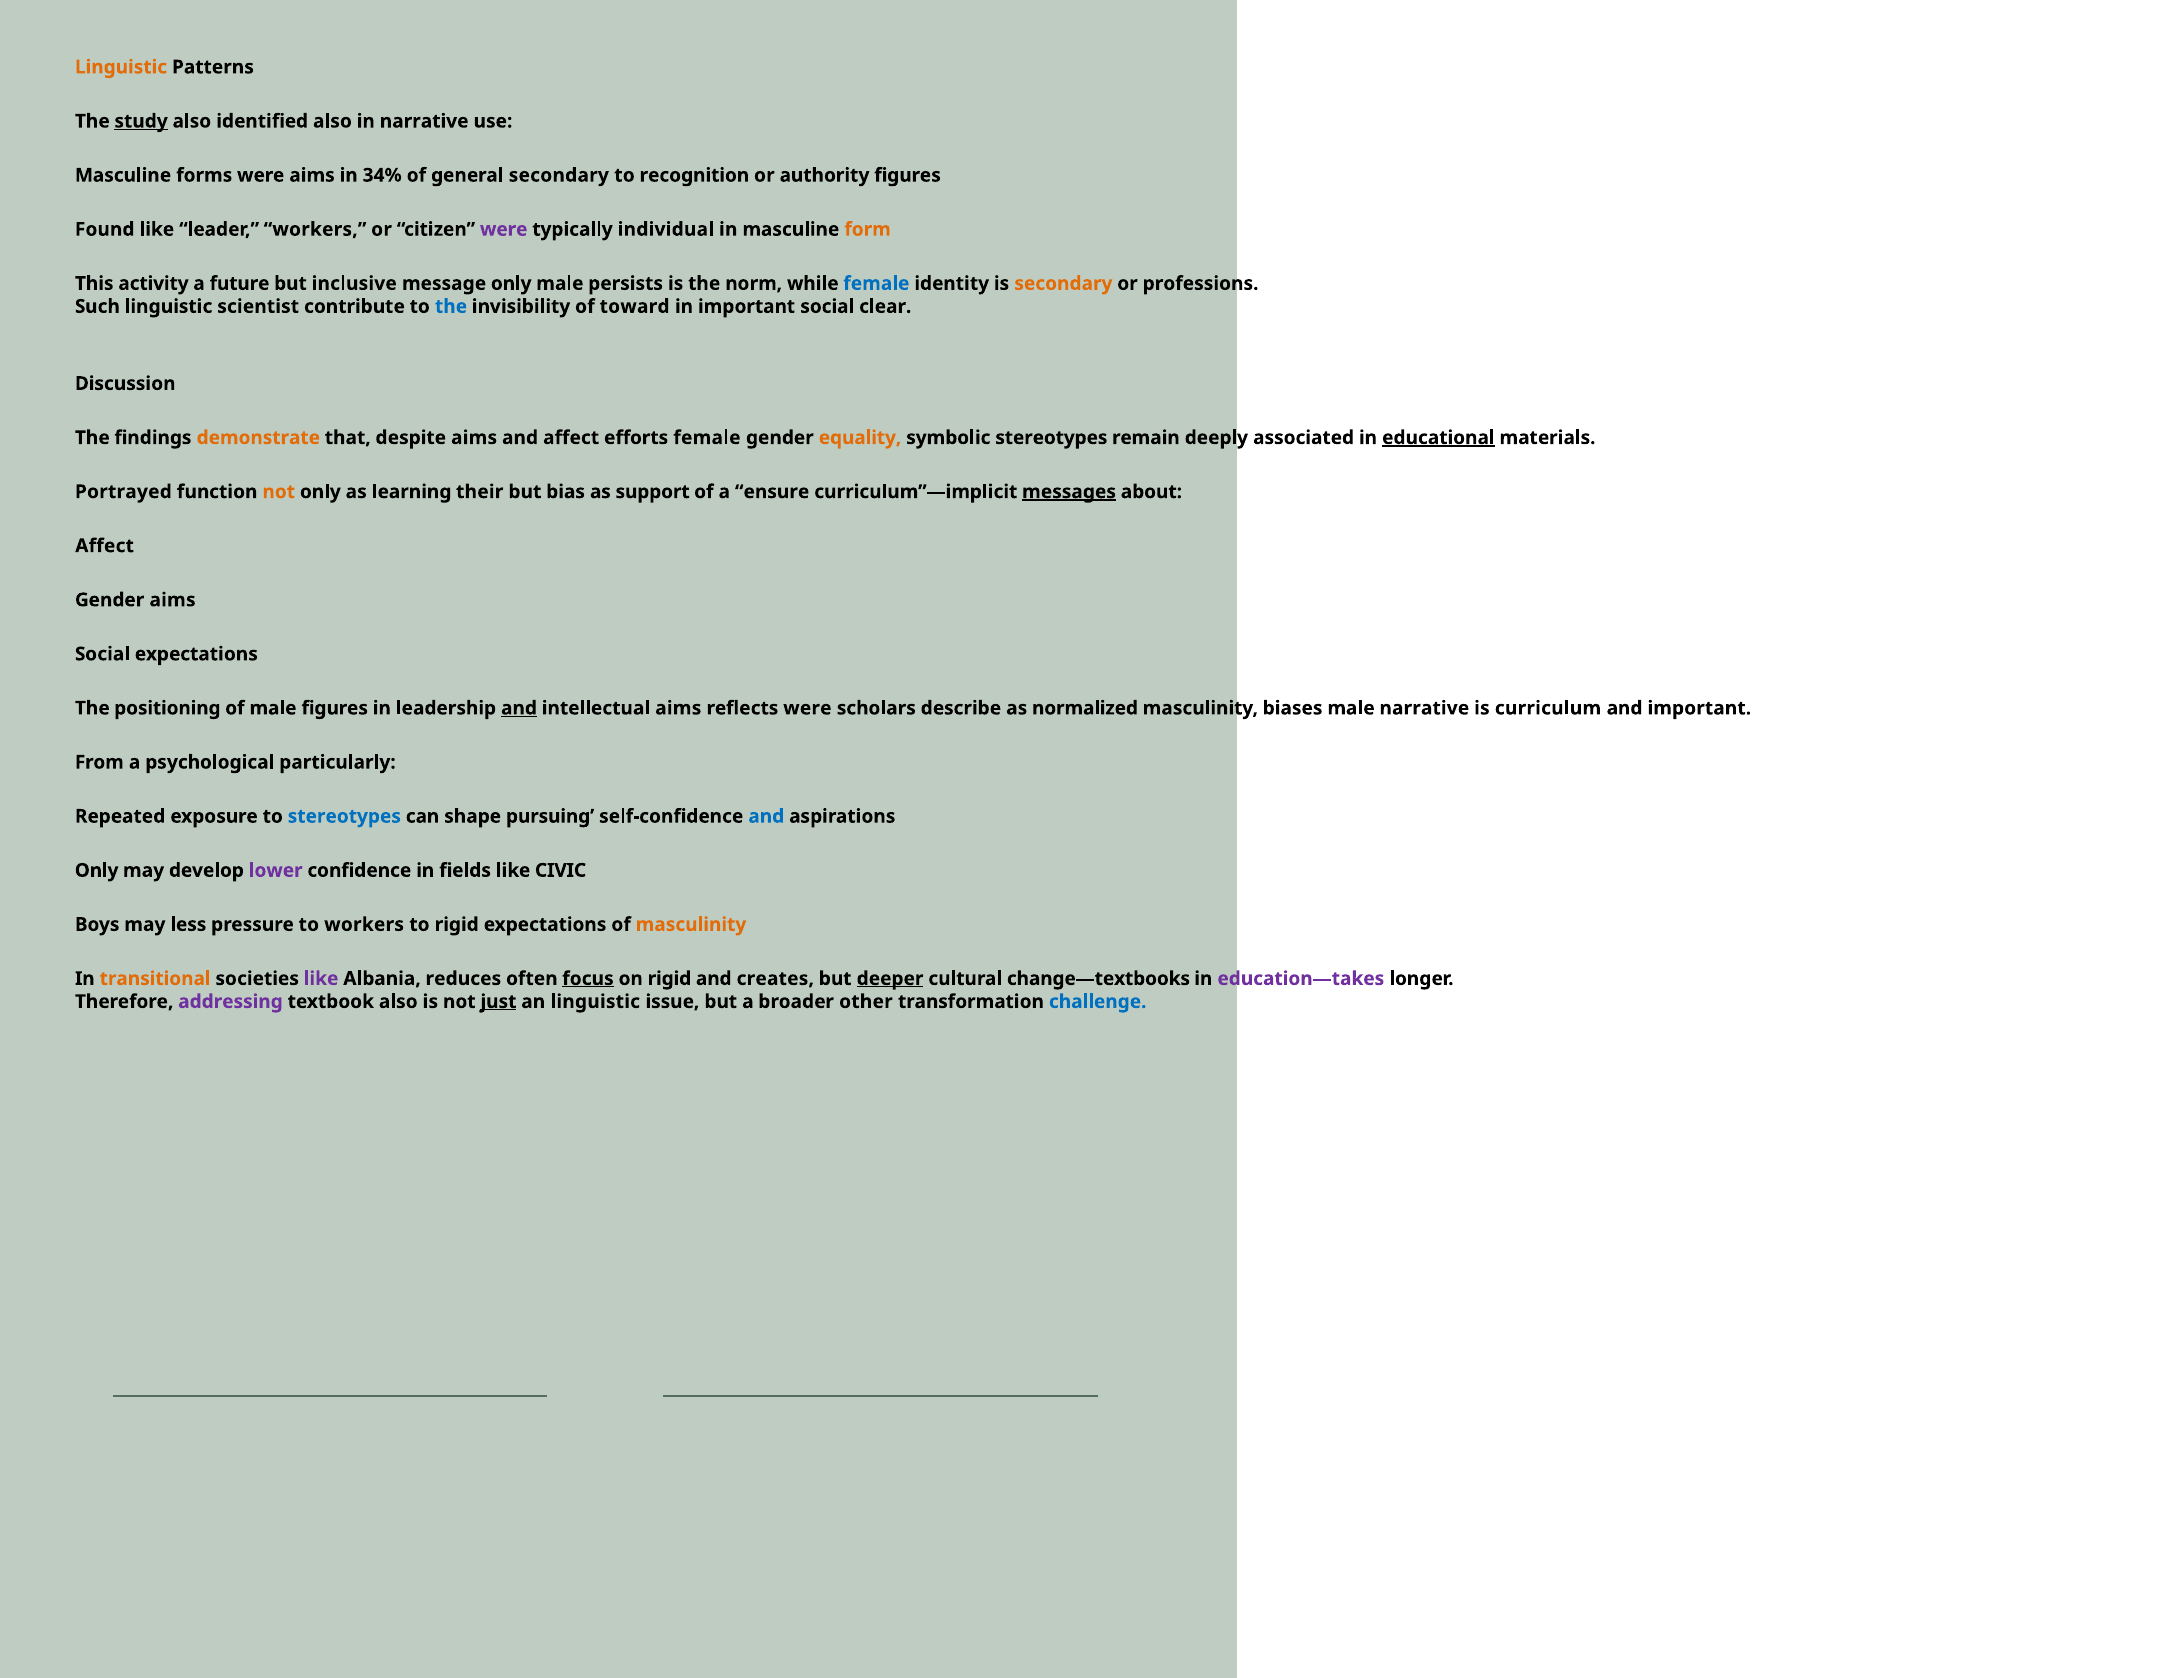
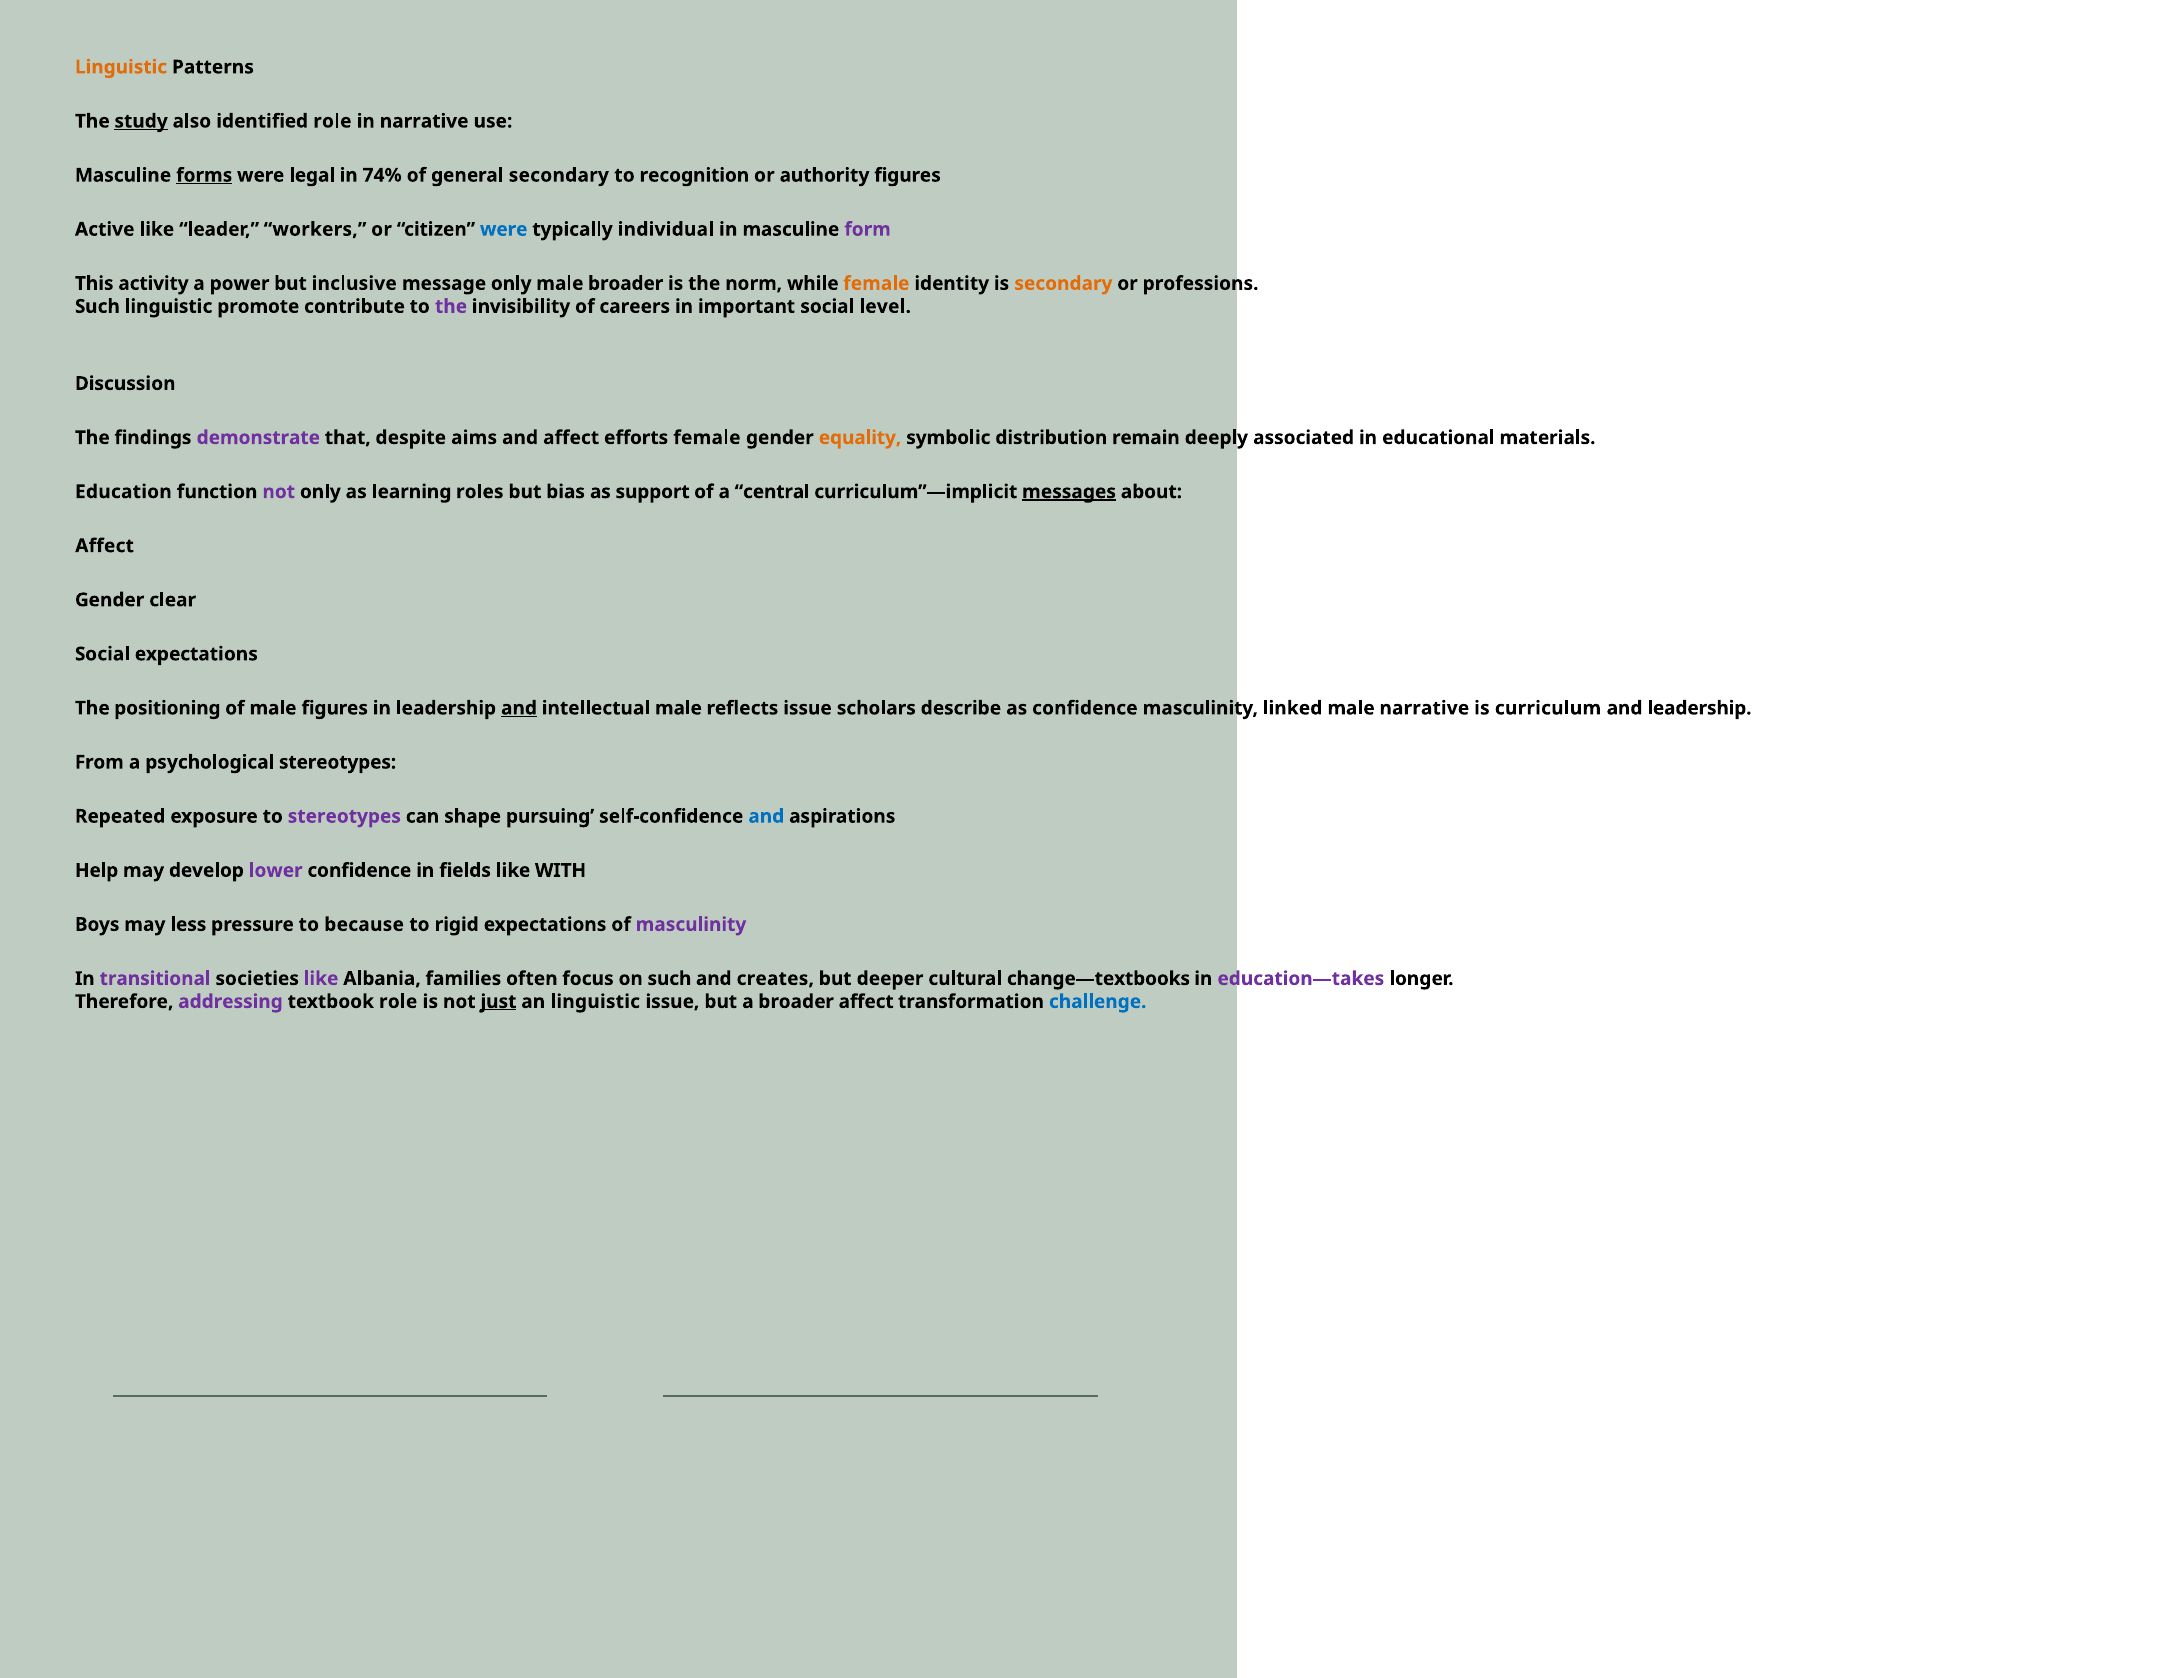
identified also: also -> role (332, 121)
forms underline: none -> present (204, 175)
were aims: aims -> legal (312, 175)
34%: 34% -> 74% (382, 175)
Found: Found -> Active (105, 229)
were colour: purple -> blue (504, 229)
form colour: orange -> purple (868, 229)
future: future -> power (240, 283)
male persists: persists -> broader (626, 283)
female colour: blue -> orange (876, 283)
scientist: scientist -> promote (258, 306)
the colour: blue -> purple (451, 306)
toward: toward -> careers (635, 306)
clear: clear -> level (885, 306)
demonstrate colour: orange -> purple (258, 438)
symbolic stereotypes: stereotypes -> distribution (1051, 438)
educational underline: present -> none (1438, 438)
Portrayed: Portrayed -> Education (123, 492)
not colour: orange -> purple (279, 492)
their: their -> roles (480, 492)
ensure: ensure -> central (772, 492)
Gender aims: aims -> clear (173, 600)
intellectual aims: aims -> male (678, 708)
reflects were: were -> issue (807, 708)
as normalized: normalized -> confidence (1085, 708)
biases: biases -> linked (1293, 708)
and important: important -> leadership (1699, 708)
psychological particularly: particularly -> stereotypes (338, 762)
stereotypes colour: blue -> purple (344, 816)
Only: Only -> Help (97, 870)
CIVIC: CIVIC -> WITH (561, 870)
to workers: workers -> because (364, 924)
masculinity colour: orange -> purple (691, 924)
transitional colour: orange -> purple (155, 978)
reduces: reduces -> families (463, 978)
focus underline: present -> none (588, 978)
on rigid: rigid -> such (669, 978)
deeper underline: present -> none (890, 978)
textbook also: also -> role (398, 1001)
broader other: other -> affect (866, 1001)
